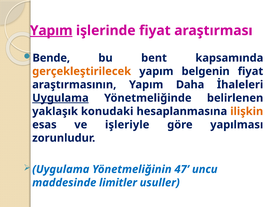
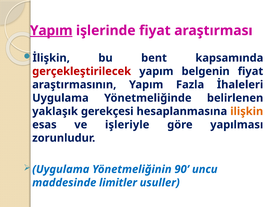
Bende: Bende -> İlişkin (51, 58)
gerçekleştirilecek colour: orange -> red (82, 71)
Daha: Daha -> Fazla (190, 85)
Uygulama underline: present -> none (60, 98)
konudaki: konudaki -> gerekçesi (107, 111)
47: 47 -> 90 (182, 169)
